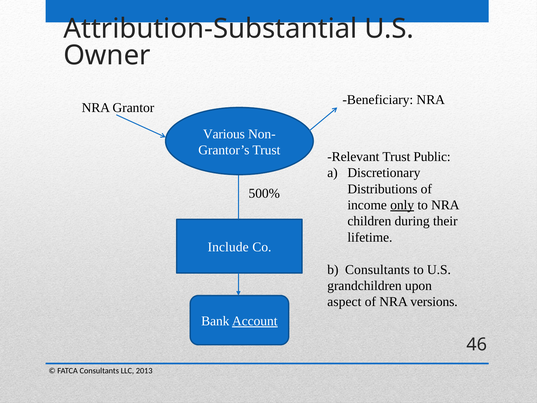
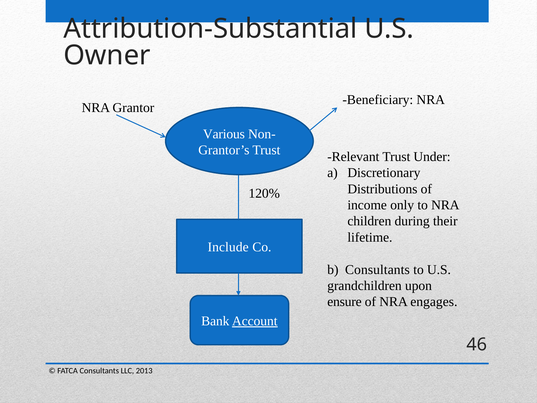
Public: Public -> Under (432, 157)
500%: 500% -> 120% (264, 193)
only underline: present -> none (402, 205)
aspect: aspect -> ensure (344, 302)
versions: versions -> engages (434, 302)
